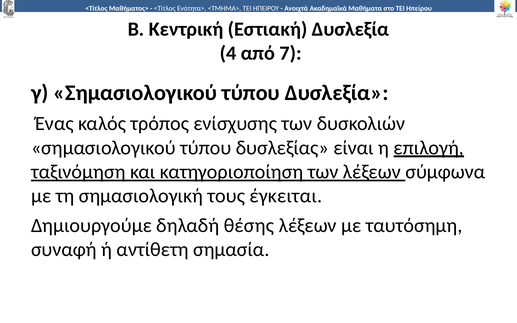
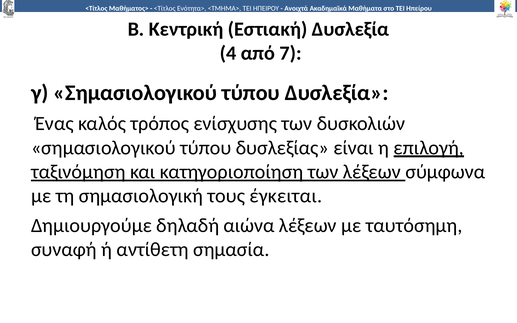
θέσης: θέσης -> αιώνα (249, 226)
